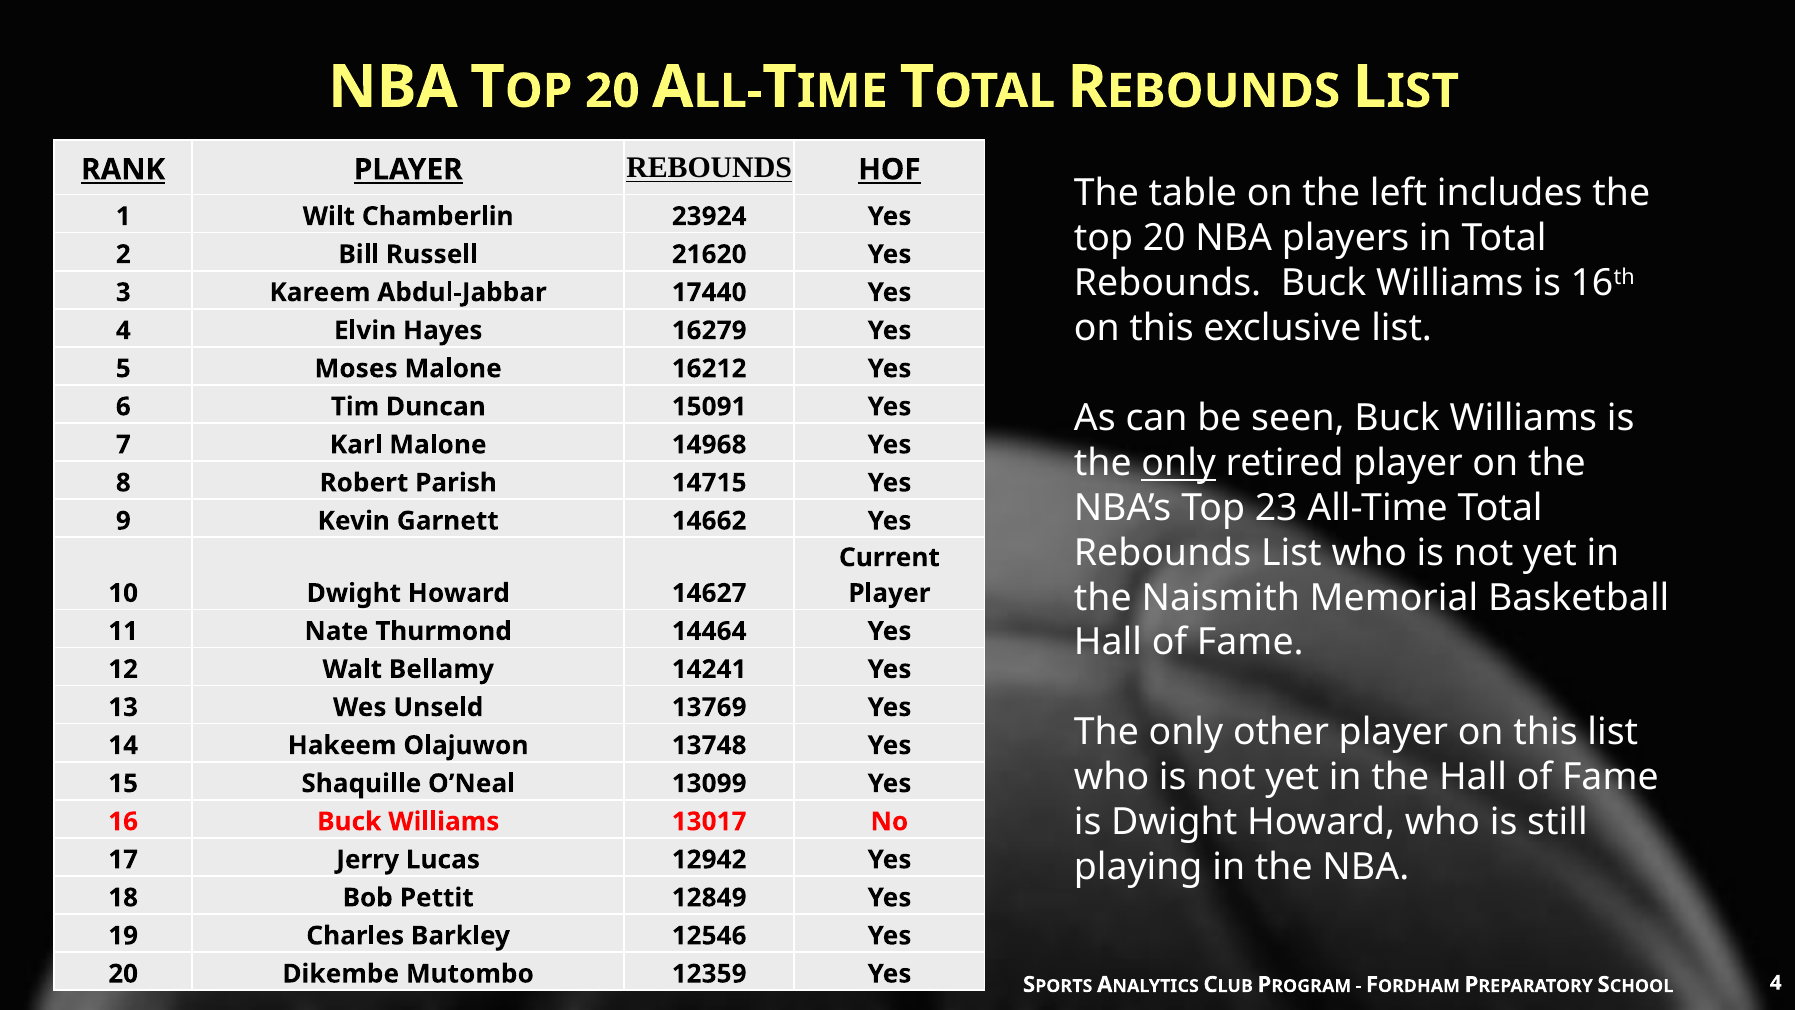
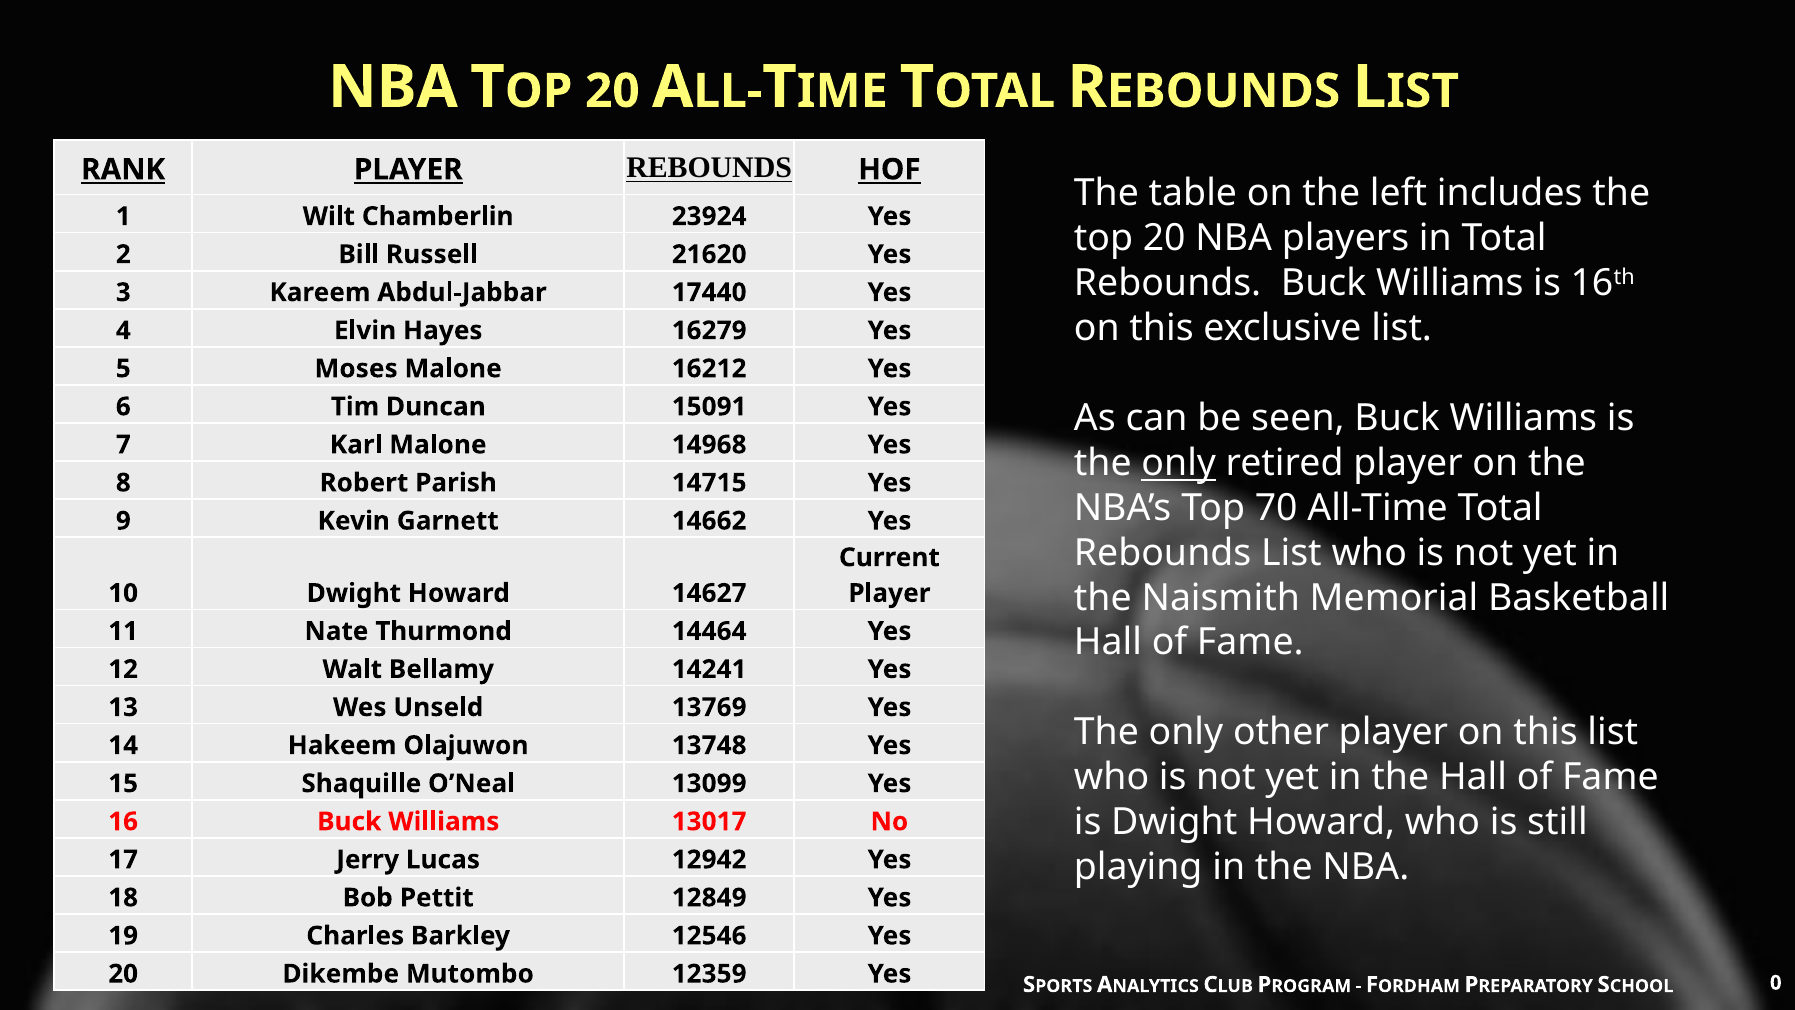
23: 23 -> 70 (1276, 508)
SCHOOL 4: 4 -> 0 (1776, 983)
